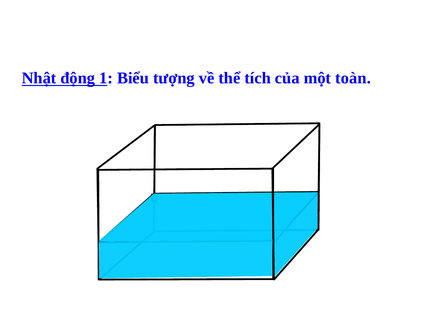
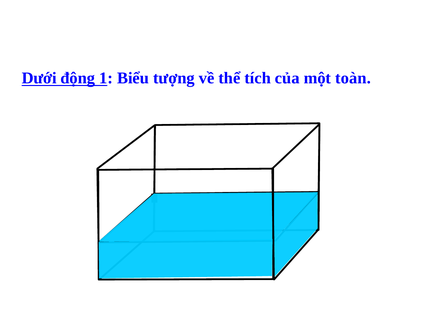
Nhật: Nhật -> Dưới (39, 78)
